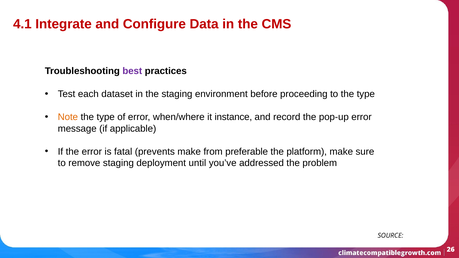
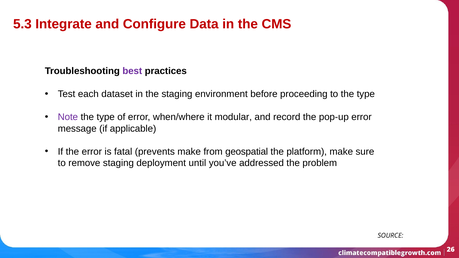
4.1: 4.1 -> 5.3 (22, 24)
Note colour: orange -> purple (68, 117)
instance: instance -> modular (233, 117)
preferable: preferable -> geospatial (247, 152)
